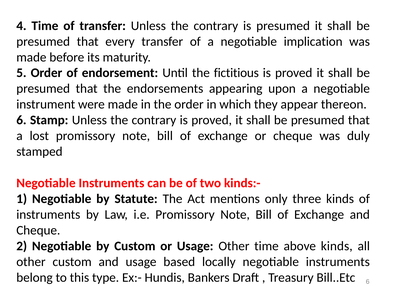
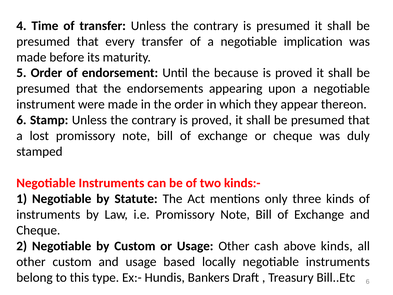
fictitious: fictitious -> because (236, 73)
Other time: time -> cash (266, 246)
